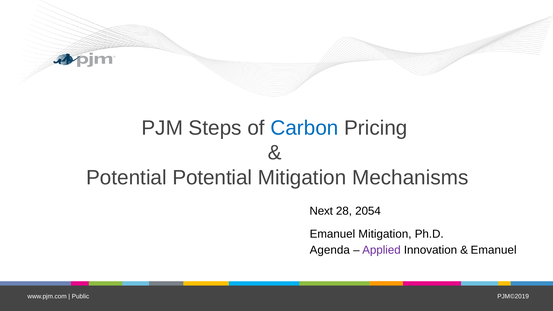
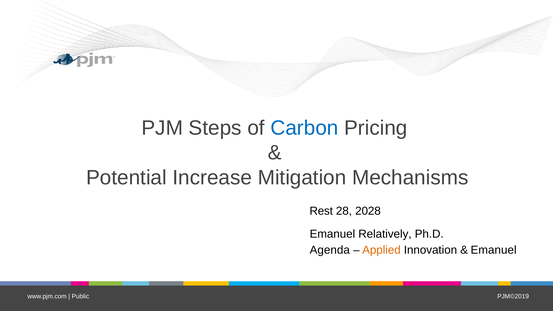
Potential Potential: Potential -> Increase (212, 178)
Next: Next -> Rest (321, 211)
2054: 2054 -> 2028 (368, 211)
Emanuel Mitigation: Mitigation -> Relatively (385, 234)
Applied colour: purple -> orange (381, 250)
